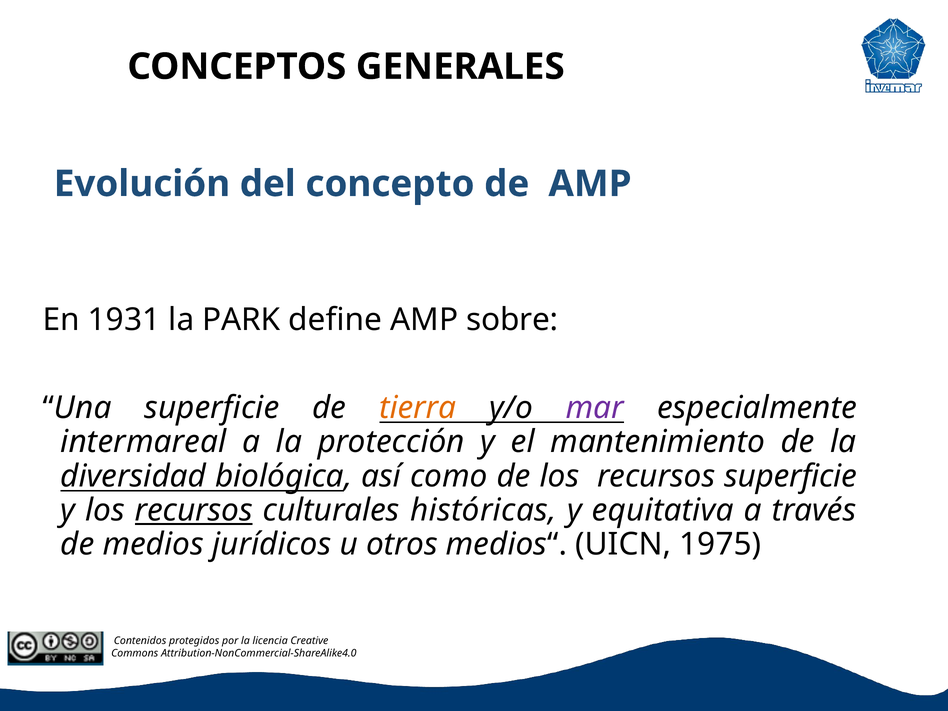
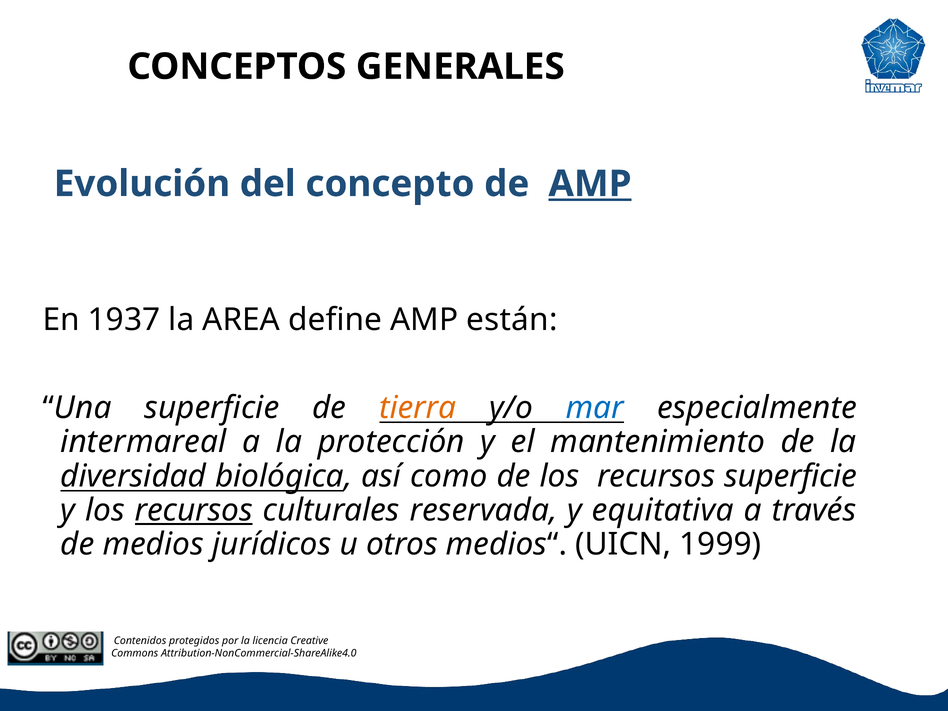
AMP underline: none -> present (590, 184)
1931: 1931 -> 1937 (124, 320)
PARK: PARK -> AREA (241, 320)
sobre: sobre -> están (512, 320)
mar colour: purple -> blue (595, 408)
históricas: históricas -> reservada (483, 510)
1975: 1975 -> 1999 (720, 544)
